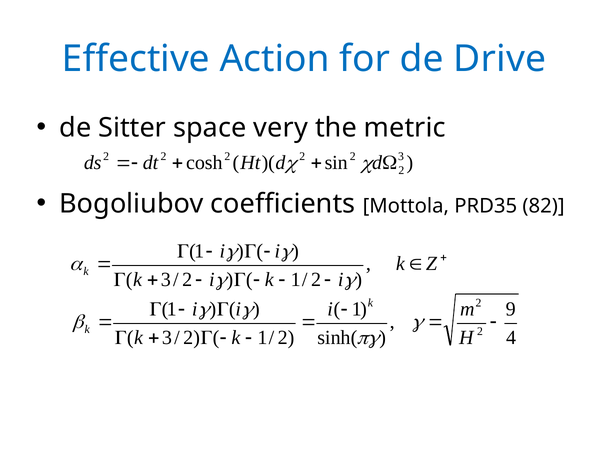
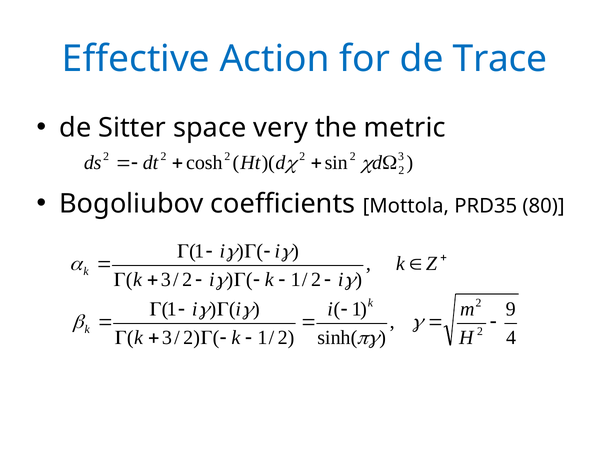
Drive: Drive -> Trace (500, 59)
82: 82 -> 80 (544, 206)
